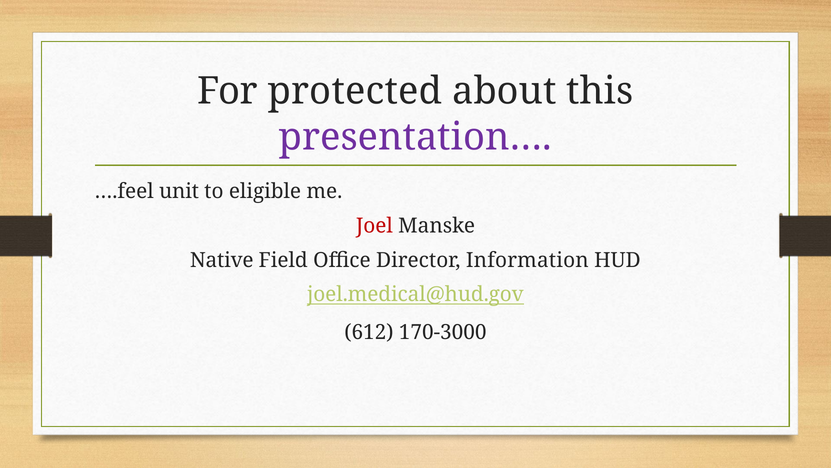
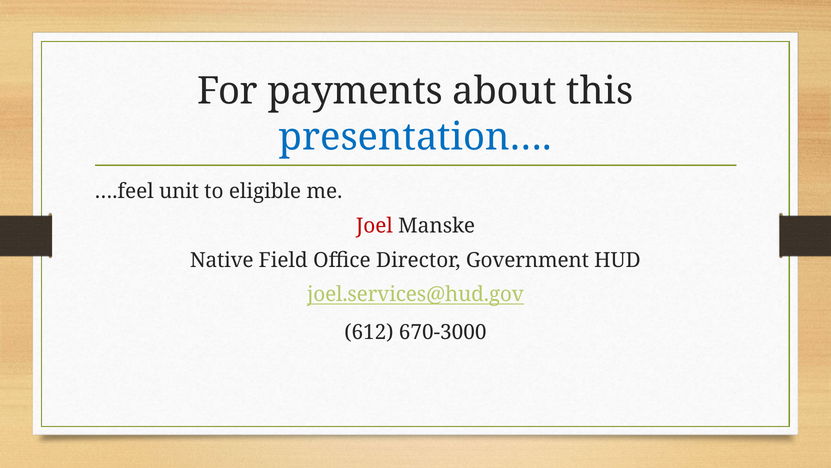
protected: protected -> payments (355, 91)
presentation… colour: purple -> blue (415, 137)
Information: Information -> Government (527, 260)
joel.medical@hud.gov: joel.medical@hud.gov -> joel.services@hud.gov (416, 294)
170-3000: 170-3000 -> 670-3000 (443, 332)
